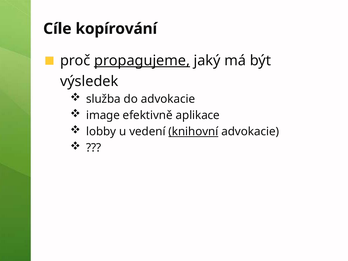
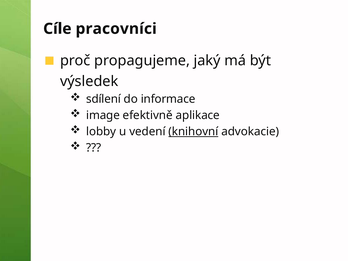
kopírování: kopírování -> pracovníci (116, 29)
propagujeme underline: present -> none (142, 60)
služba: služba -> sdílení (103, 99)
do advokacie: advokacie -> informace (168, 99)
